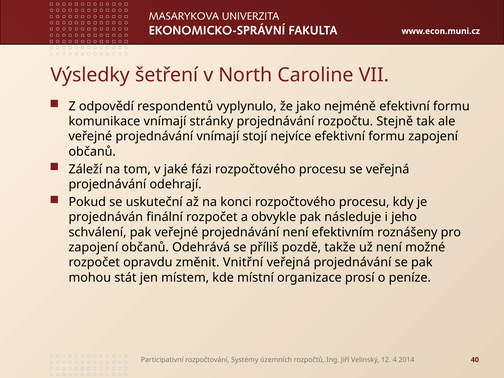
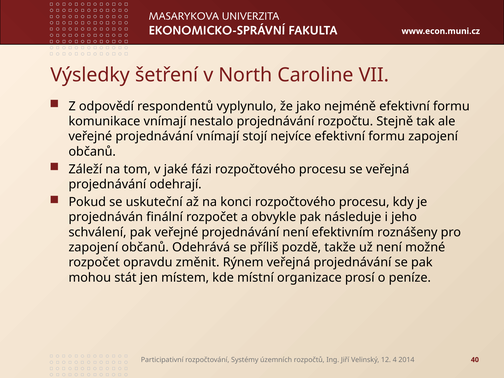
stránky: stránky -> nestalo (211, 121)
Vnitřní: Vnitřní -> Rýnem (243, 262)
